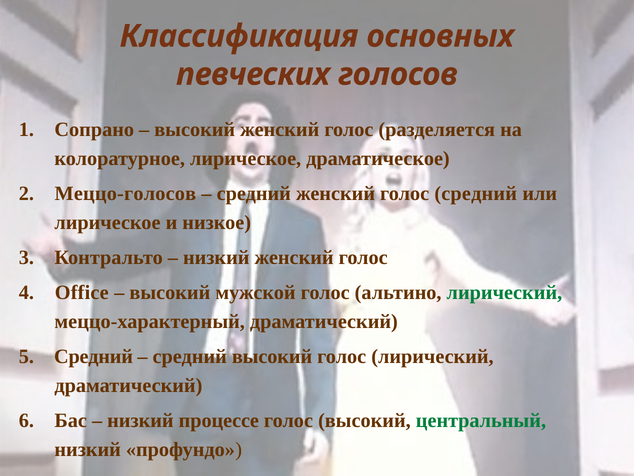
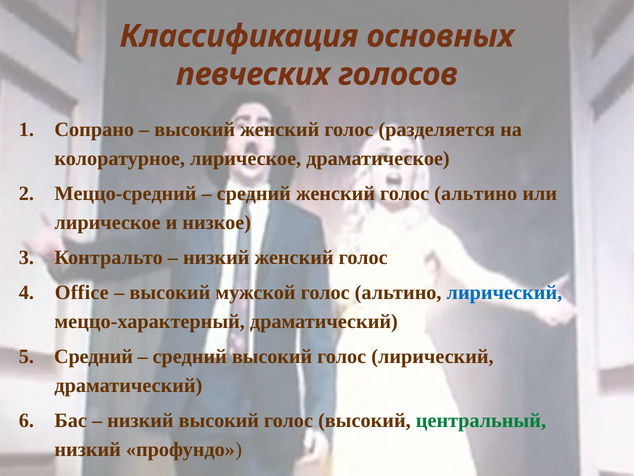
Меццо-голосов: Меццо-голосов -> Меццо-средний (125, 193)
женский голос средний: средний -> альтино (476, 193)
лирический colour: green -> blue (504, 292)
низкий процессе: процессе -> высокий (219, 420)
